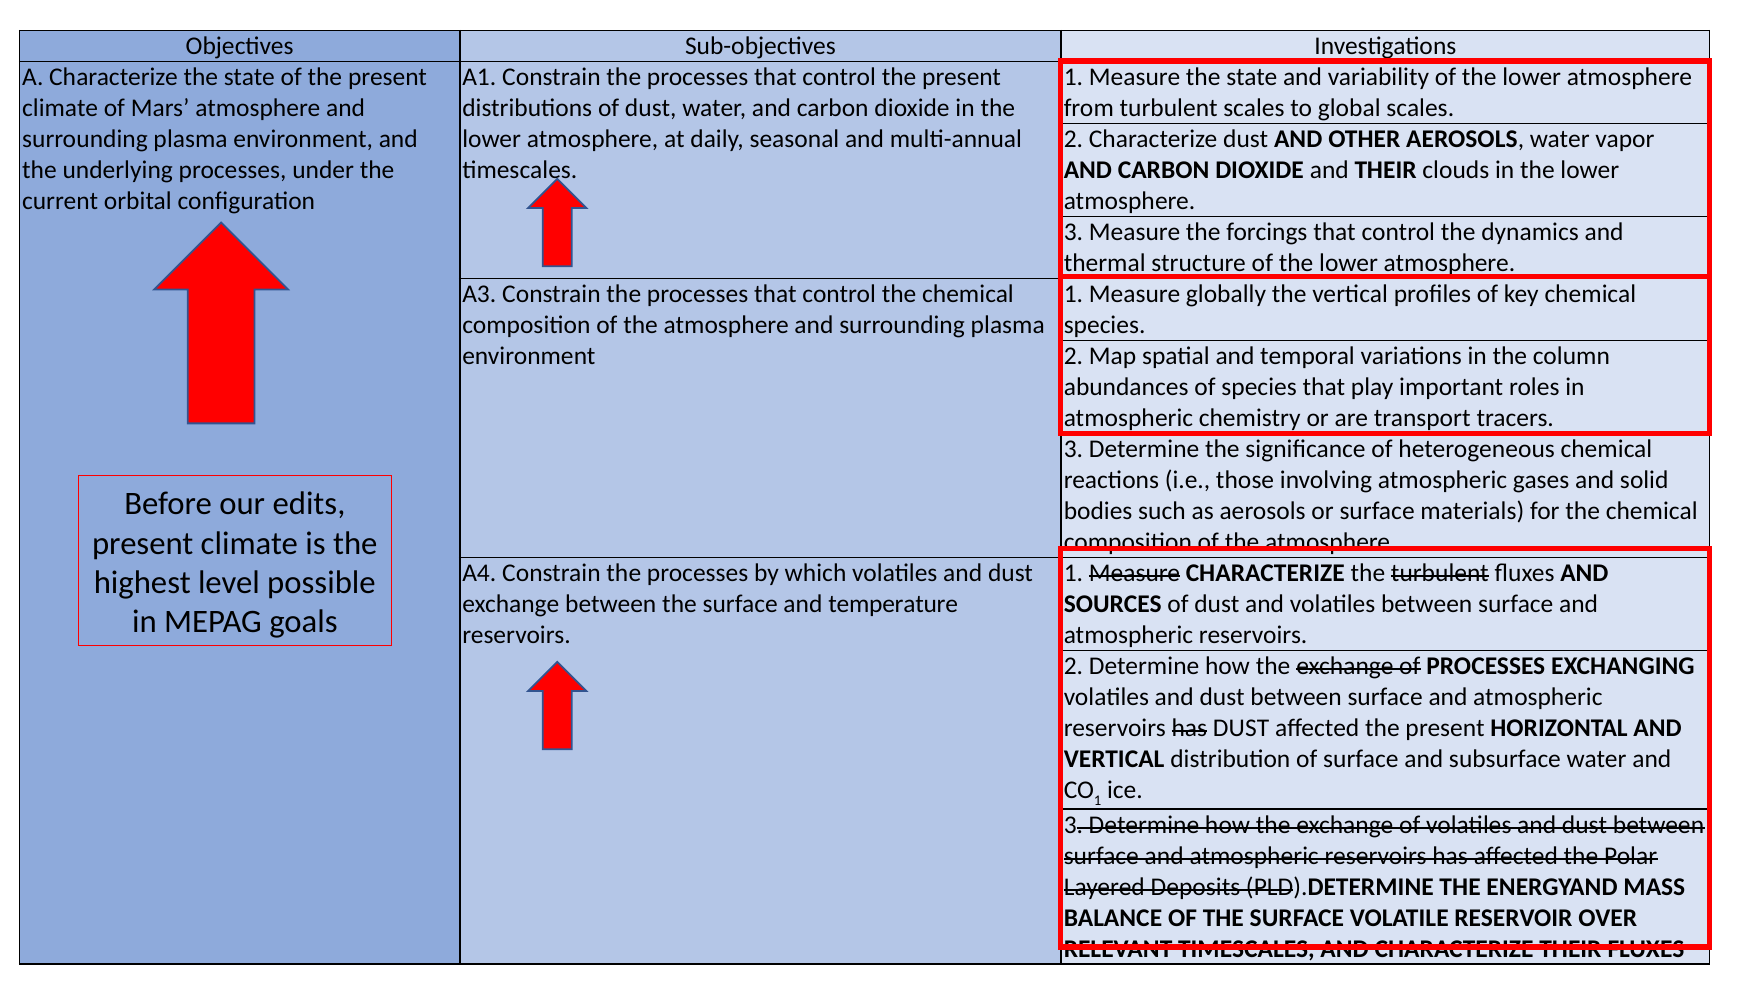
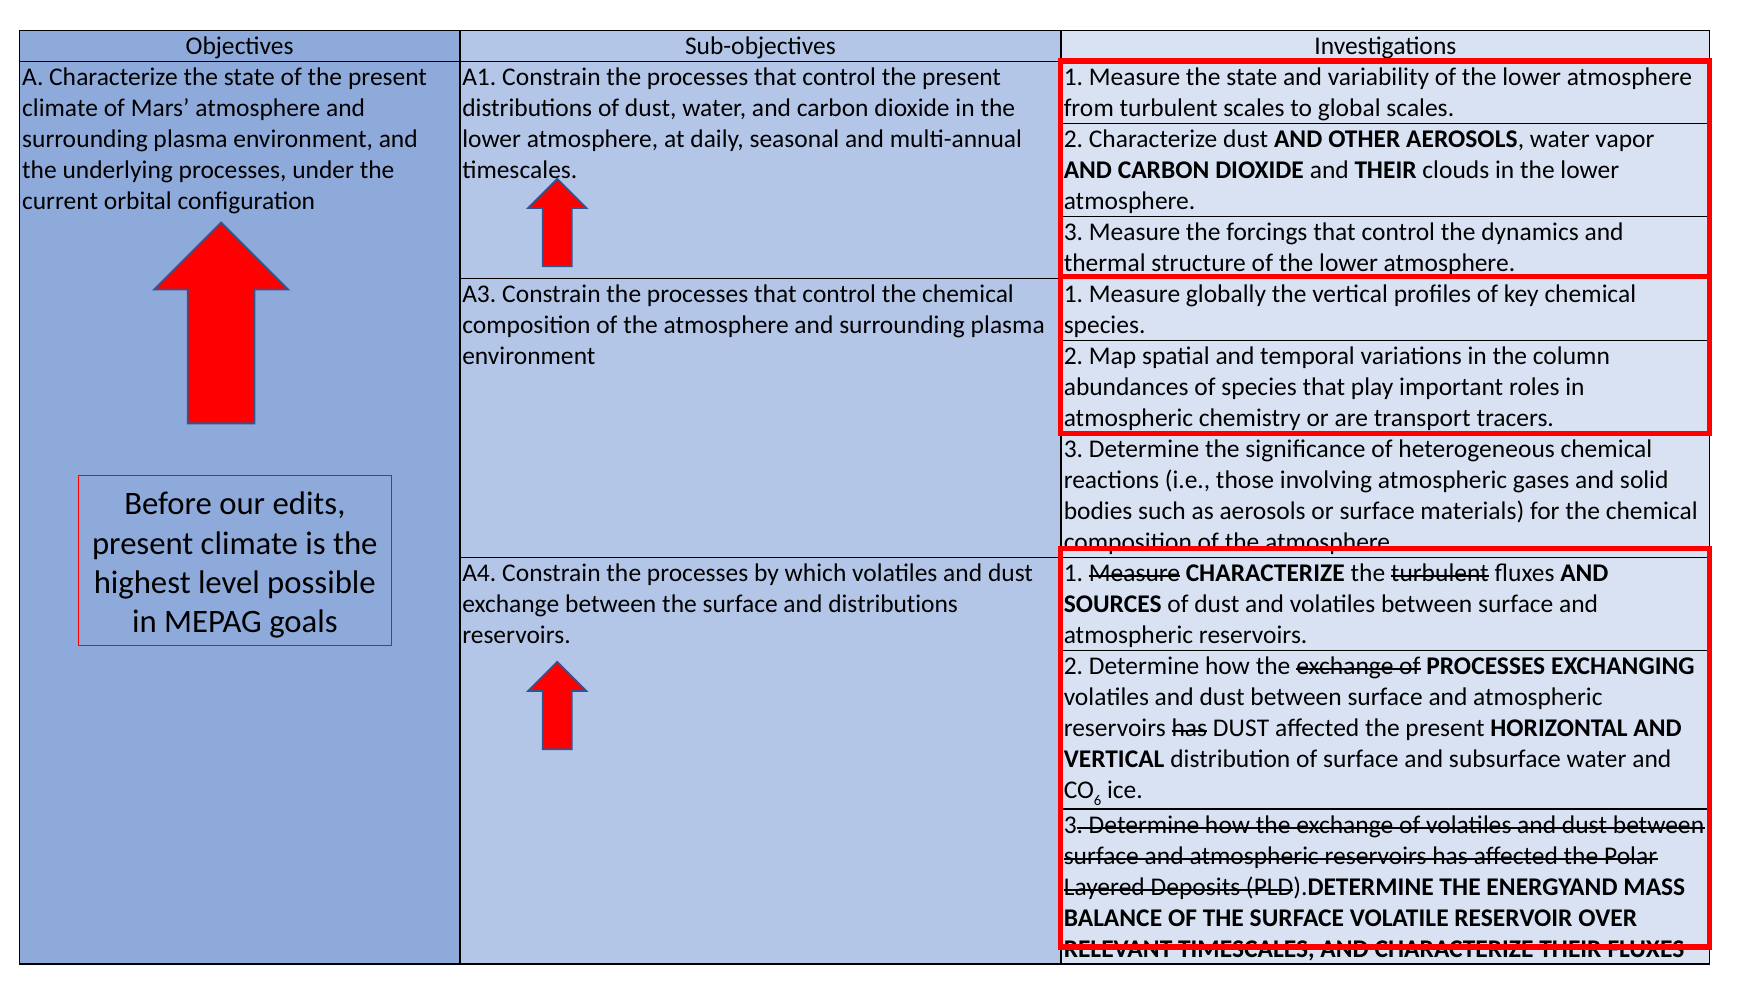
and temperature: temperature -> distributions (893, 604)
1: 1 -> 6 (1098, 800)
